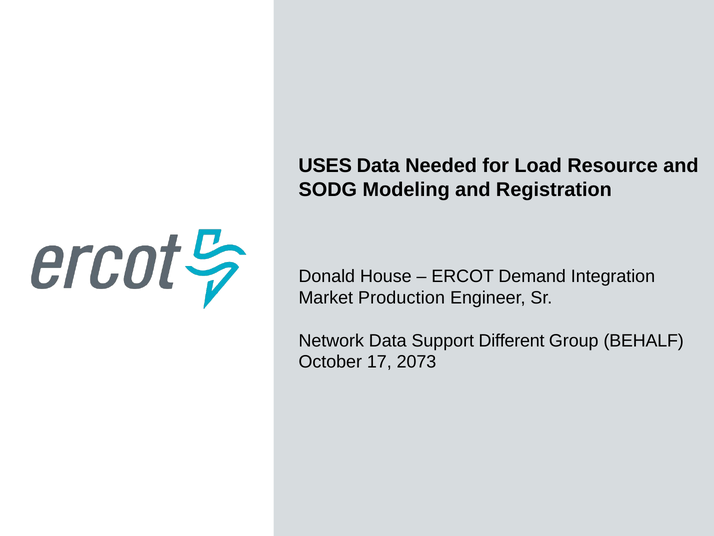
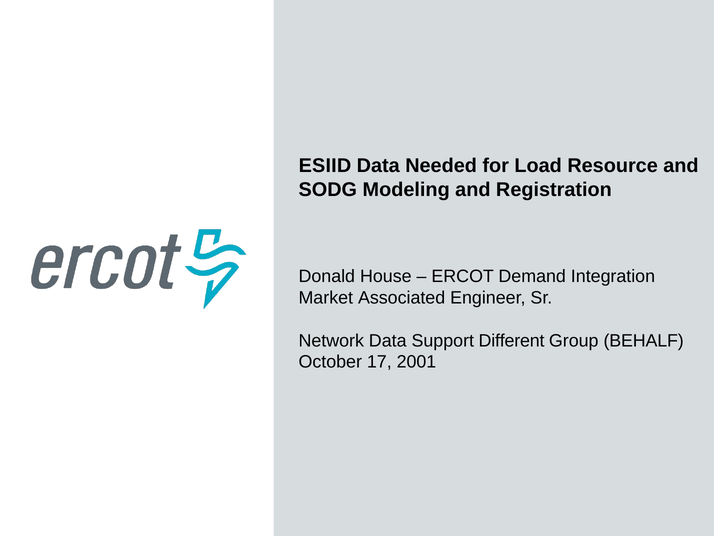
USES: USES -> ESIID (325, 166)
Production: Production -> Associated (402, 298)
2073: 2073 -> 2001 (416, 362)
